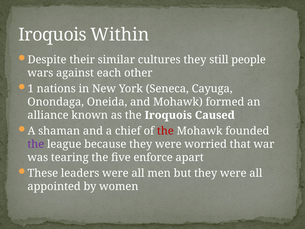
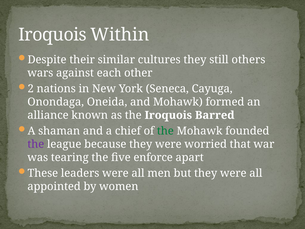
people: people -> others (248, 60)
1: 1 -> 2 (31, 89)
Caused: Caused -> Barred (215, 115)
the colour: red -> green (165, 131)
